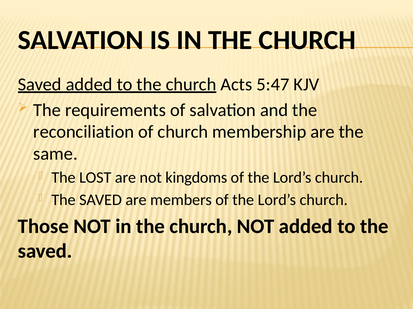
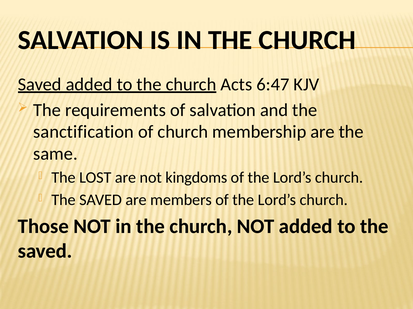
5:47: 5:47 -> 6:47 (273, 85)
reconciliation: reconciliation -> sanctification (84, 132)
